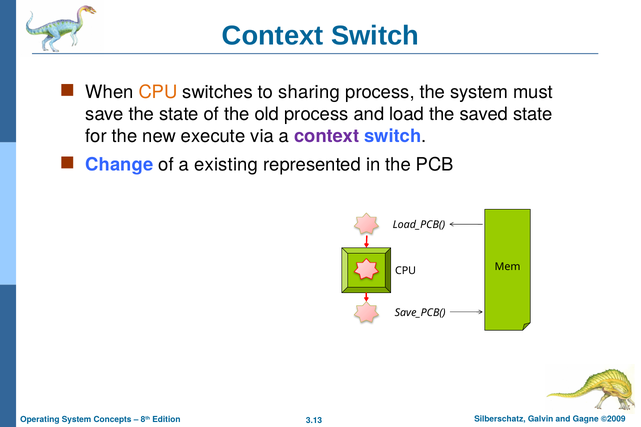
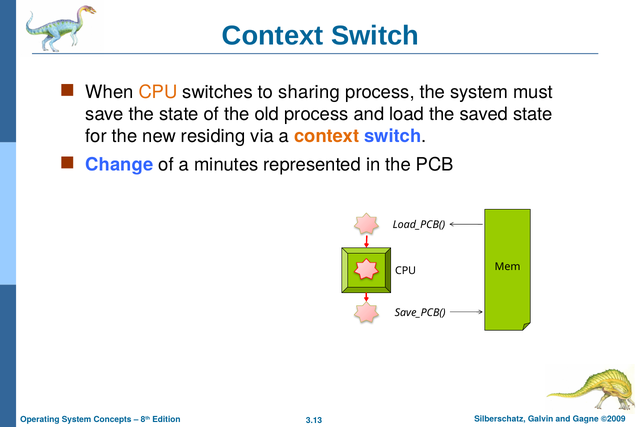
execute: execute -> residing (213, 136)
context colour: purple -> orange (327, 136)
existing: existing -> minutes (226, 165)
